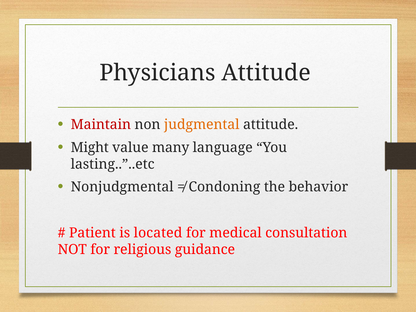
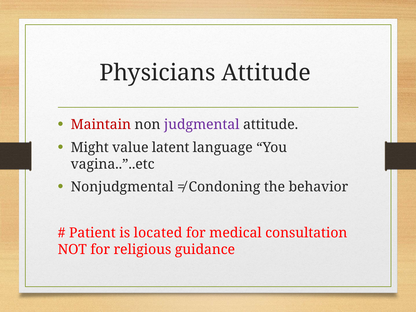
judgmental colour: orange -> purple (202, 125)
many: many -> latent (171, 148)
lasting..”..etc: lasting..”..etc -> vagina..”..etc (113, 164)
